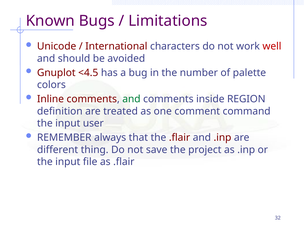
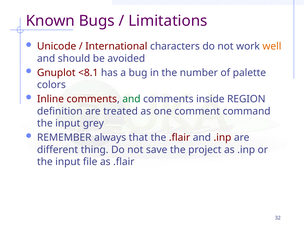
well colour: red -> orange (272, 46)
<4.5: <4.5 -> <8.1 (88, 73)
user: user -> grey (93, 123)
